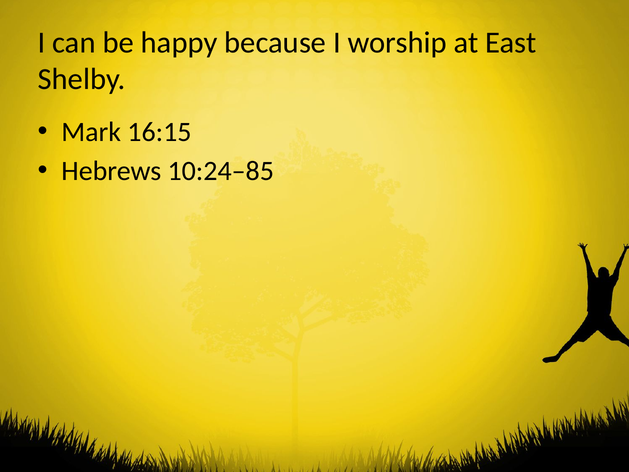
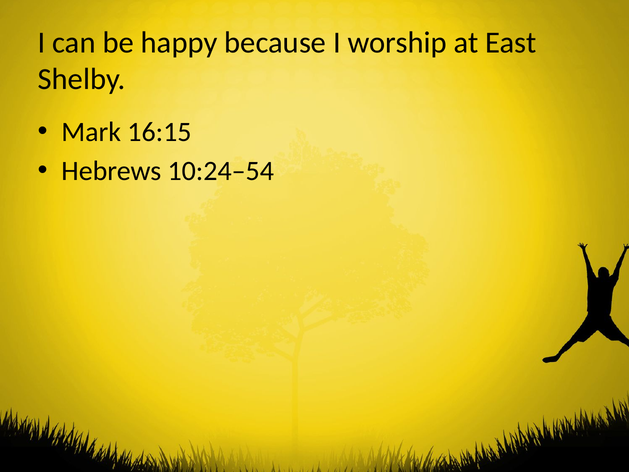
10:24–85: 10:24–85 -> 10:24–54 (221, 171)
